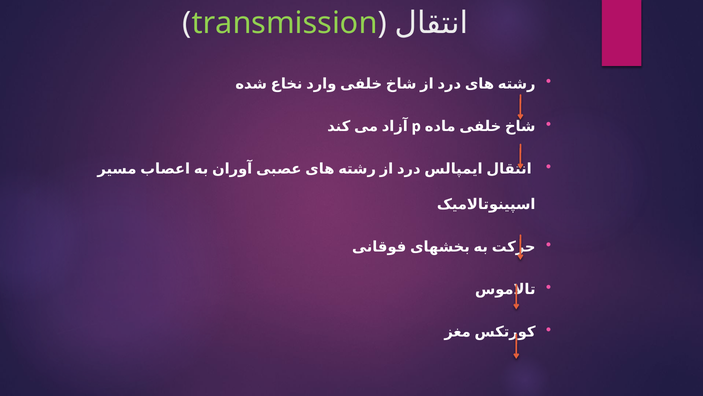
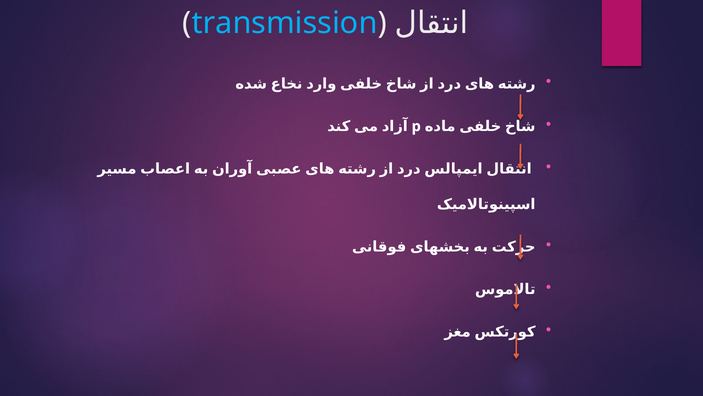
transmission colour: light green -> light blue (285, 23)
